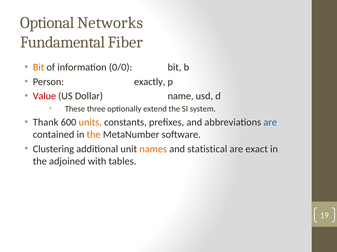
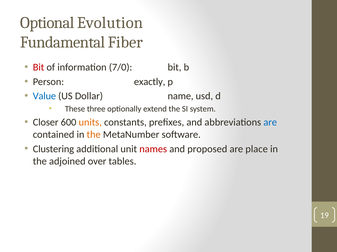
Networks: Networks -> Evolution (110, 23)
Bit colour: orange -> red (39, 68)
0/0: 0/0 -> 7/0 (121, 68)
Value colour: red -> blue (44, 96)
Thank: Thank -> Closer (46, 123)
names colour: orange -> red (153, 149)
statistical: statistical -> proposed (207, 149)
exact: exact -> place (257, 149)
with: with -> over (97, 162)
